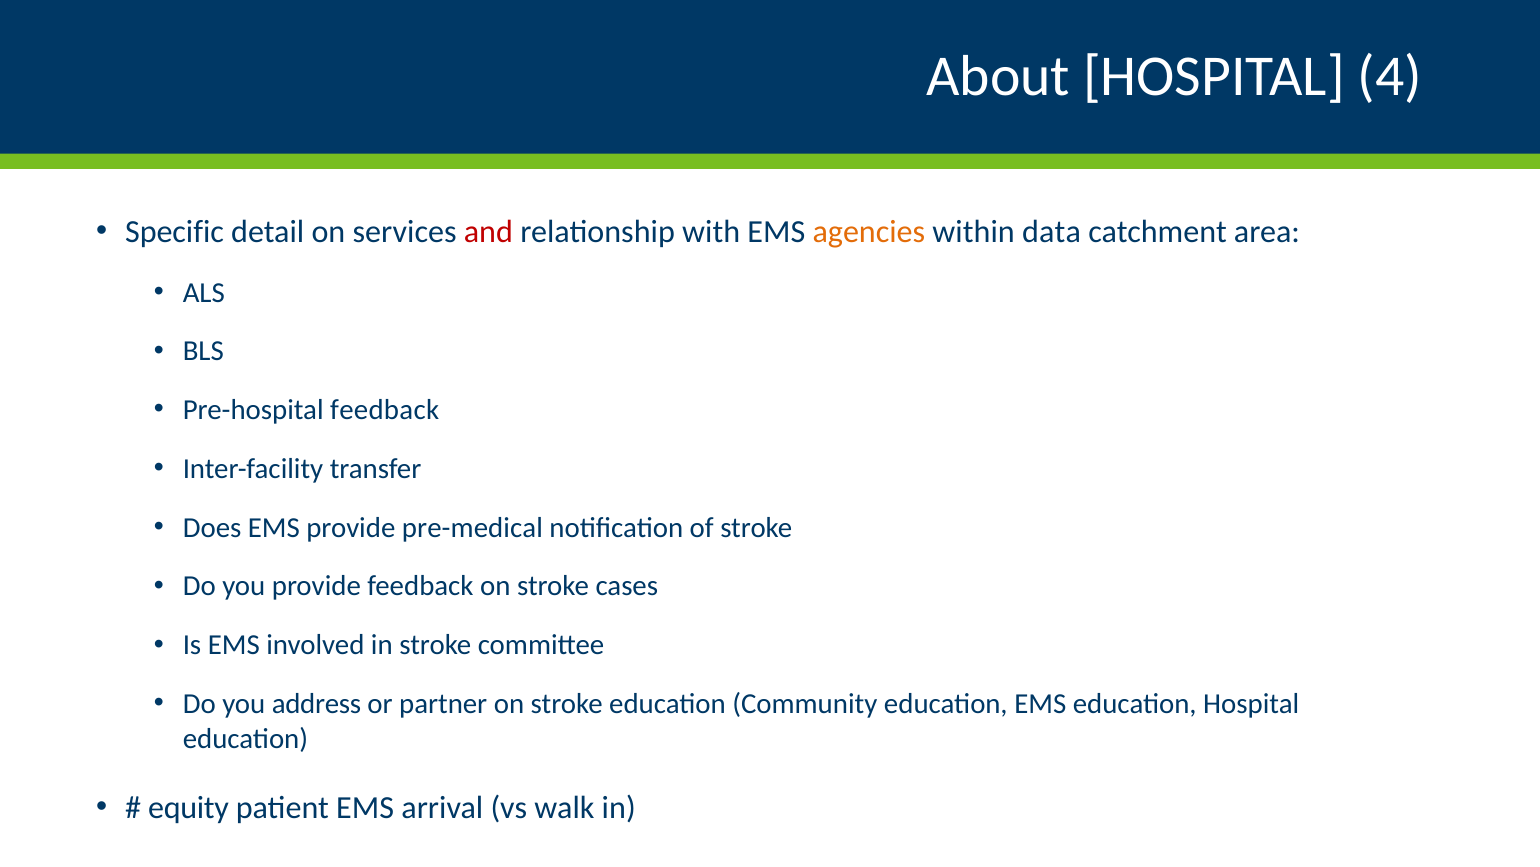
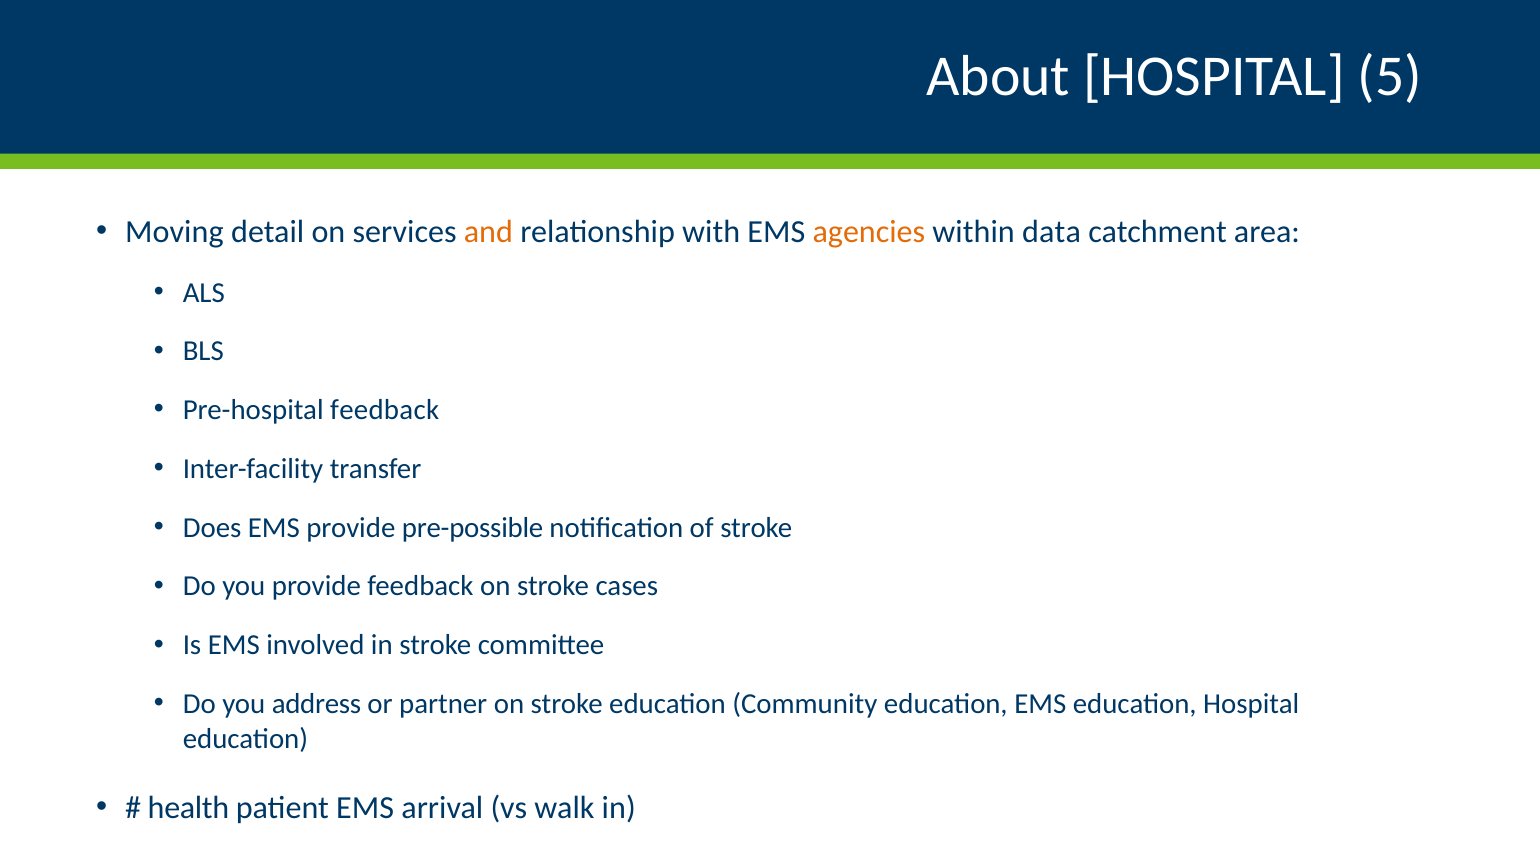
4: 4 -> 5 (1390, 77)
Specific: Specific -> Moving (174, 232)
and colour: red -> orange (488, 232)
pre-medical: pre-medical -> pre-possible (473, 527)
equity: equity -> health (188, 807)
